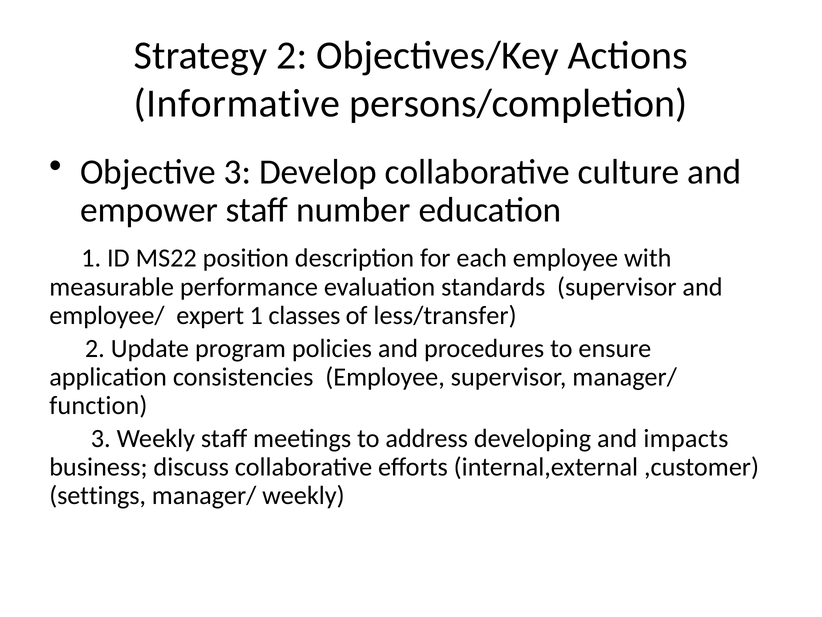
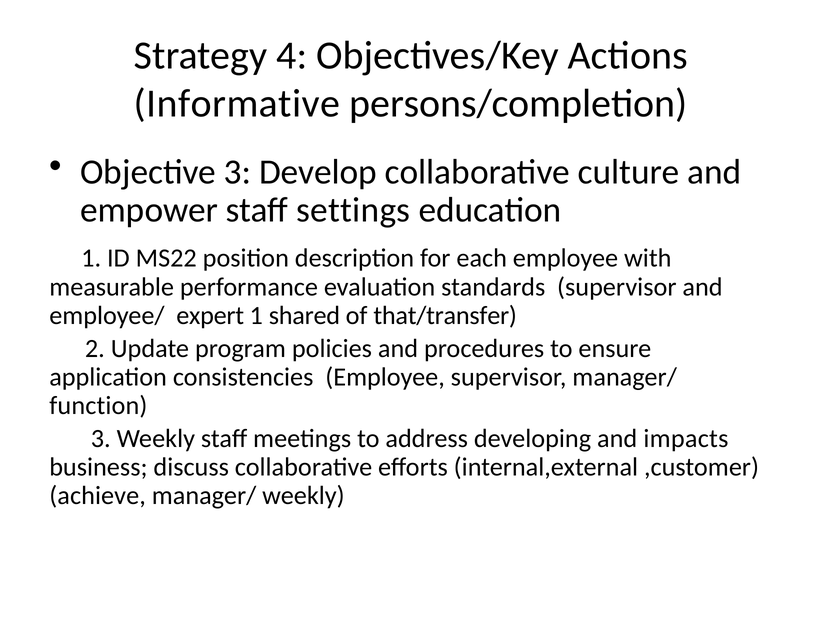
Strategy 2: 2 -> 4 (292, 56)
number: number -> settings (353, 210)
classes: classes -> shared (304, 315)
less/transfer: less/transfer -> that/transfer (445, 315)
settings: settings -> achieve (98, 495)
